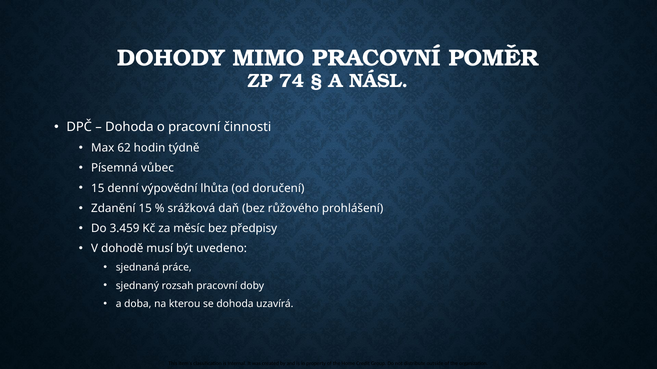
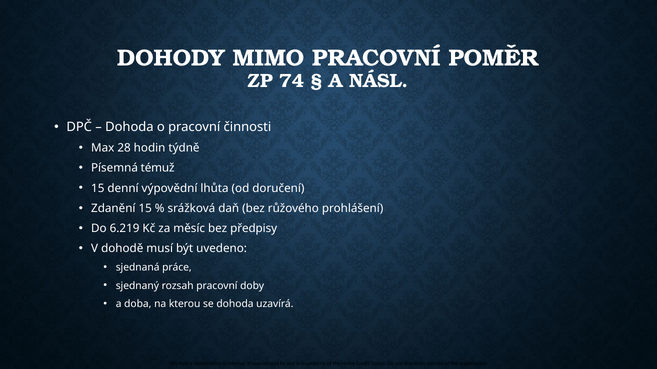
62: 62 -> 28 (124, 148)
vůbec: vůbec -> témuž (158, 168)
3.459: 3.459 -> 6.219 (125, 229)
